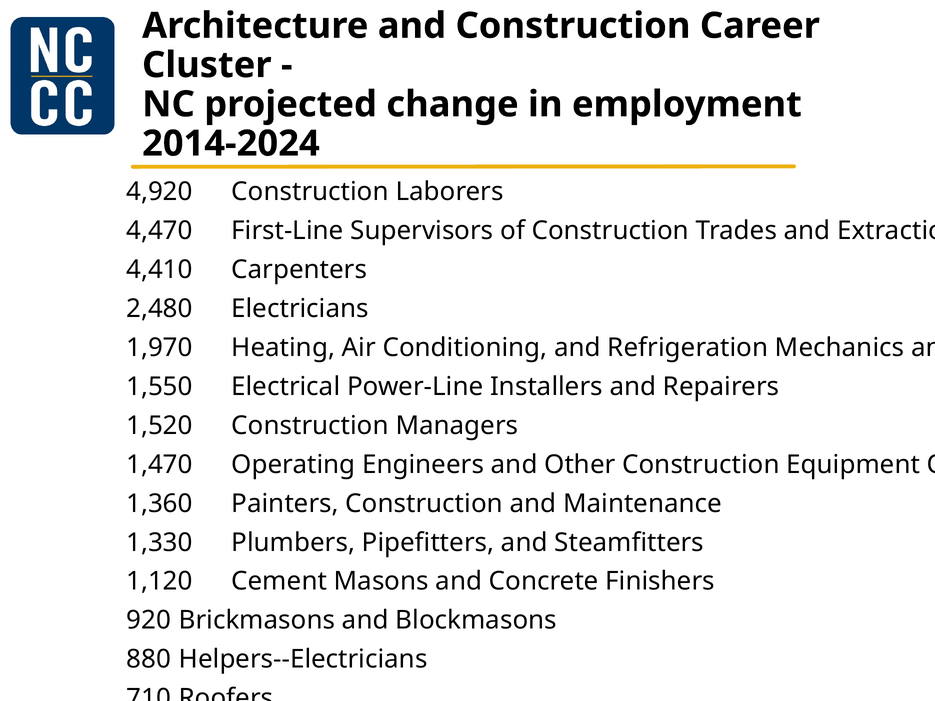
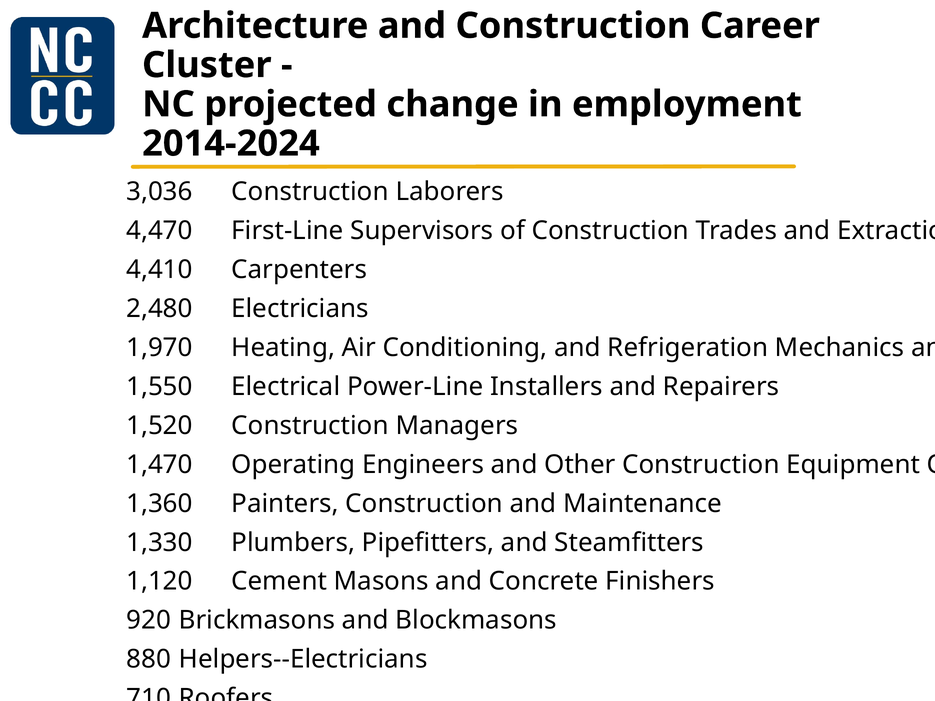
4,920: 4,920 -> 3,036 (159, 192)
